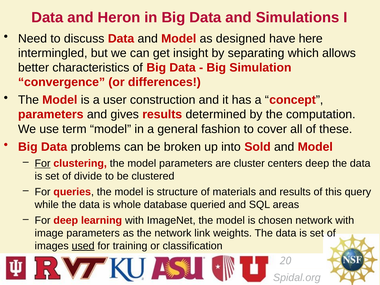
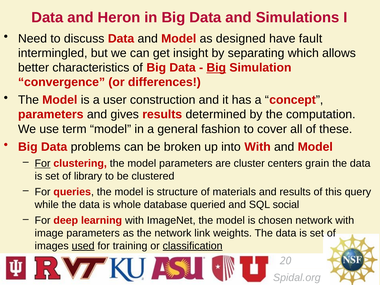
here: here -> fault (311, 39)
Big underline: none -> present (216, 68)
into Sold: Sold -> With (258, 147)
centers deep: deep -> grain (317, 163)
divide: divide -> library (88, 176)
areas: areas -> social (286, 205)
classification underline: none -> present (193, 246)
